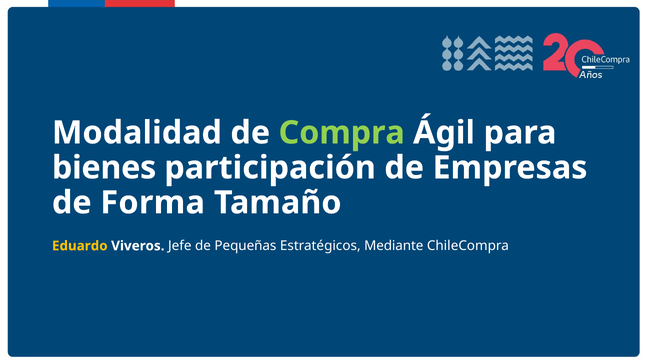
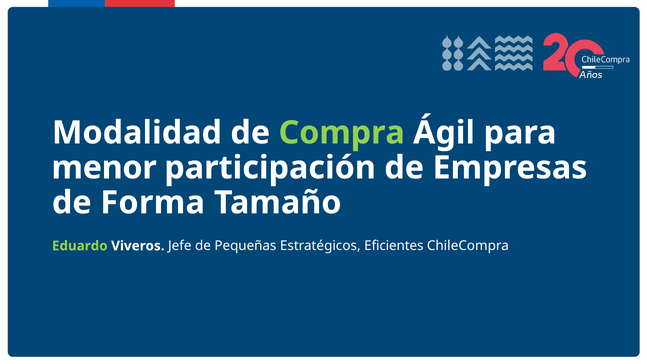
bienes: bienes -> menor (104, 168)
Eduardo colour: yellow -> light green (80, 246)
Mediante: Mediante -> Eficientes (394, 246)
